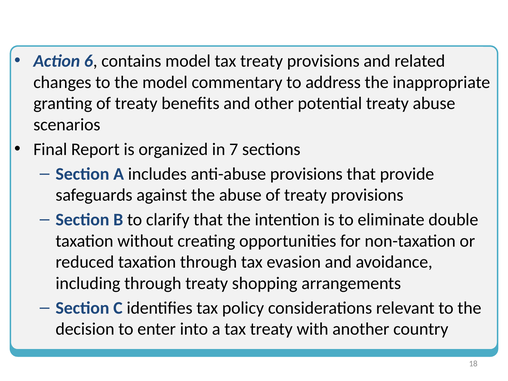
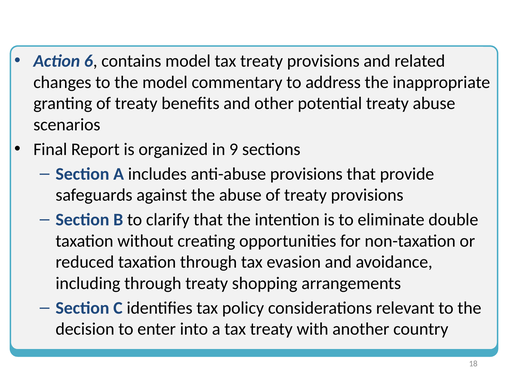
7: 7 -> 9 (234, 149)
